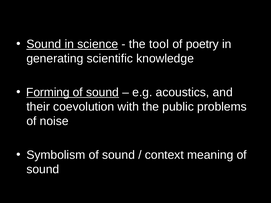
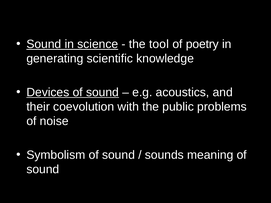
Forming: Forming -> Devices (48, 92)
context: context -> sounds (164, 155)
